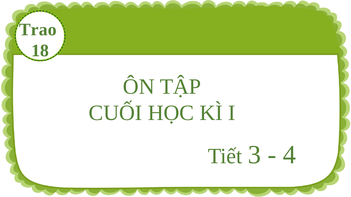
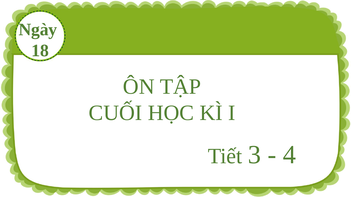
Trao: Trao -> Ngày (38, 30)
